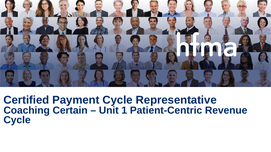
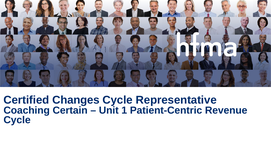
Payment: Payment -> Changes (76, 100)
